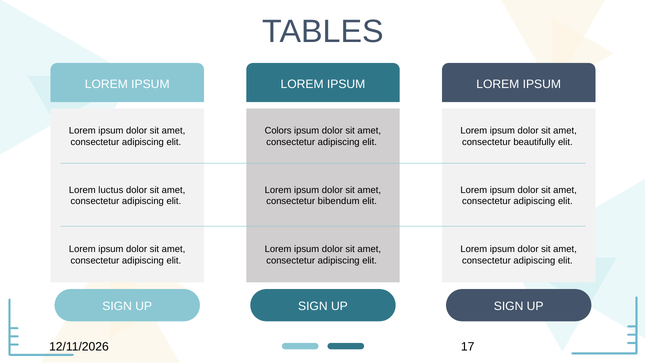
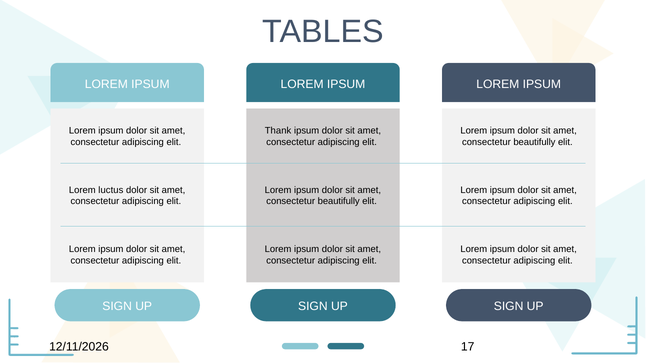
Colors: Colors -> Thank (278, 131)
bibendum: bibendum -> beautifully (339, 202)
